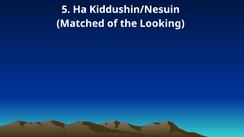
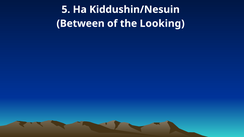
Matched: Matched -> Between (81, 24)
